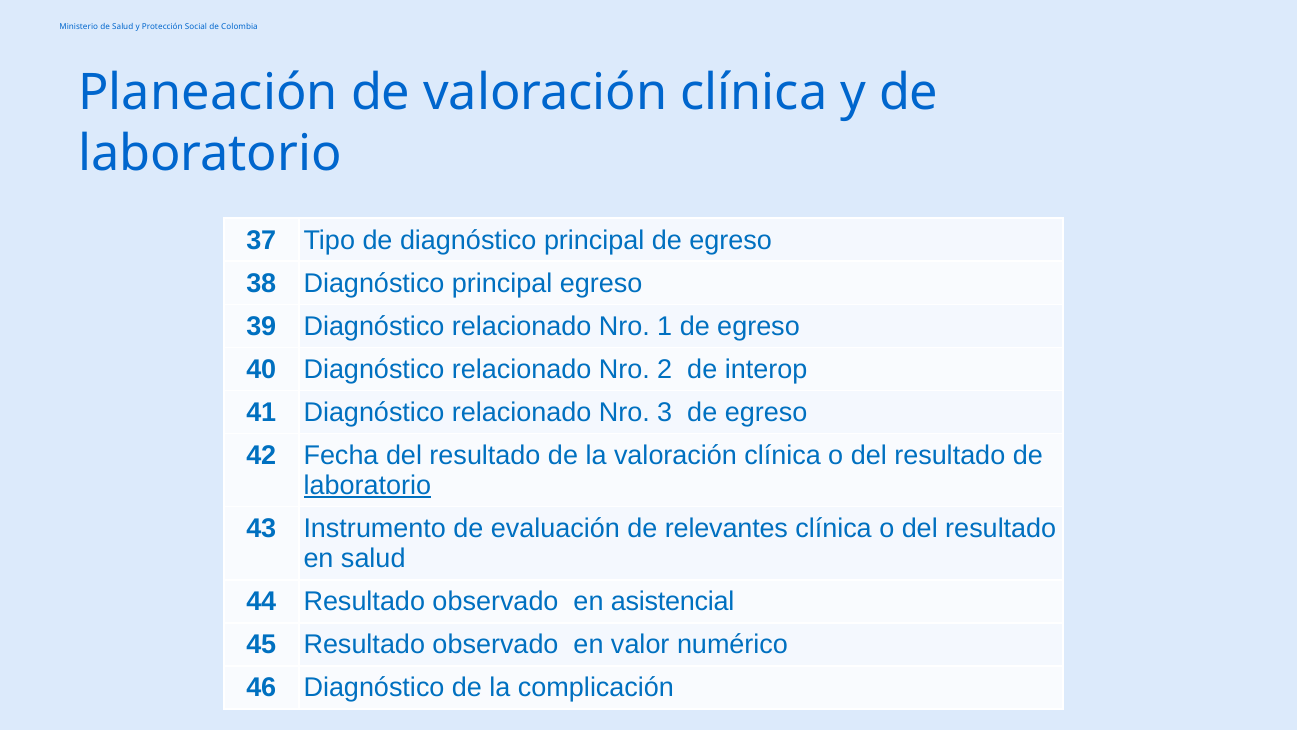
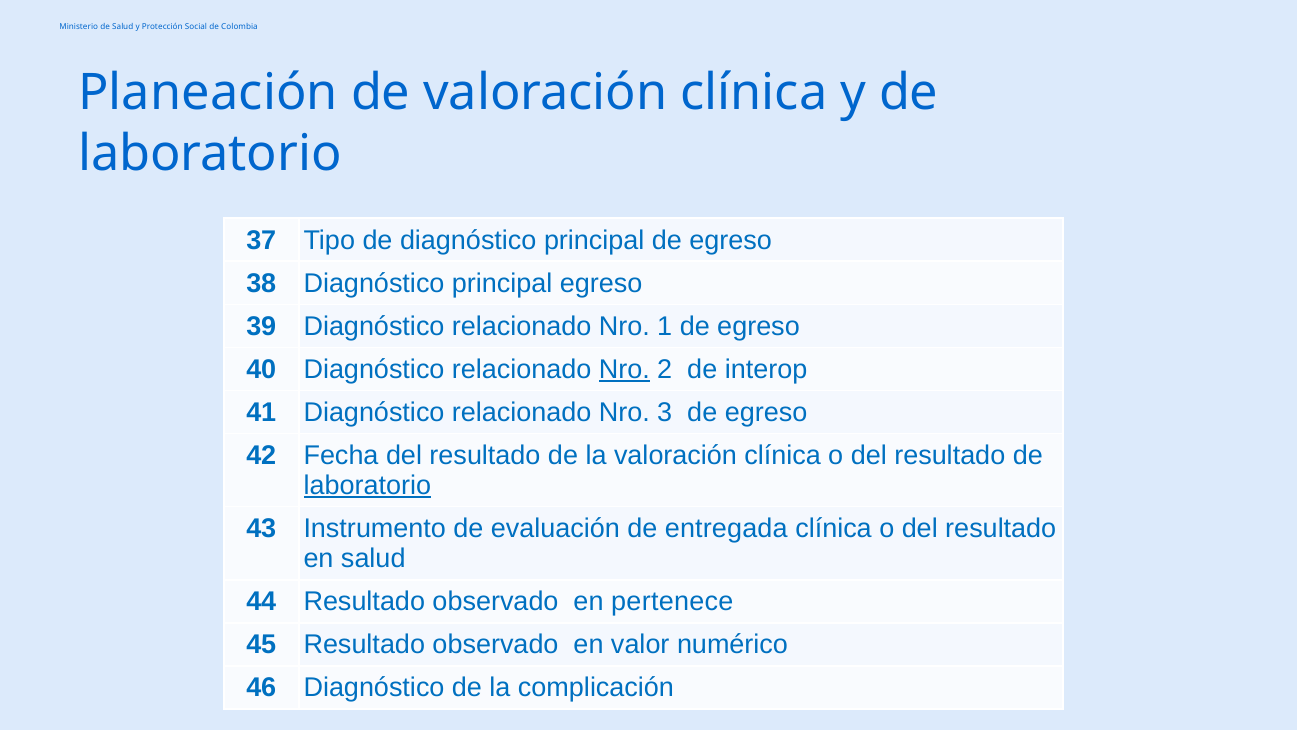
Nro underline: none -> present (624, 369)
relevantes: relevantes -> entregada (726, 528)
asistencial: asistencial -> pertenece (672, 601)
